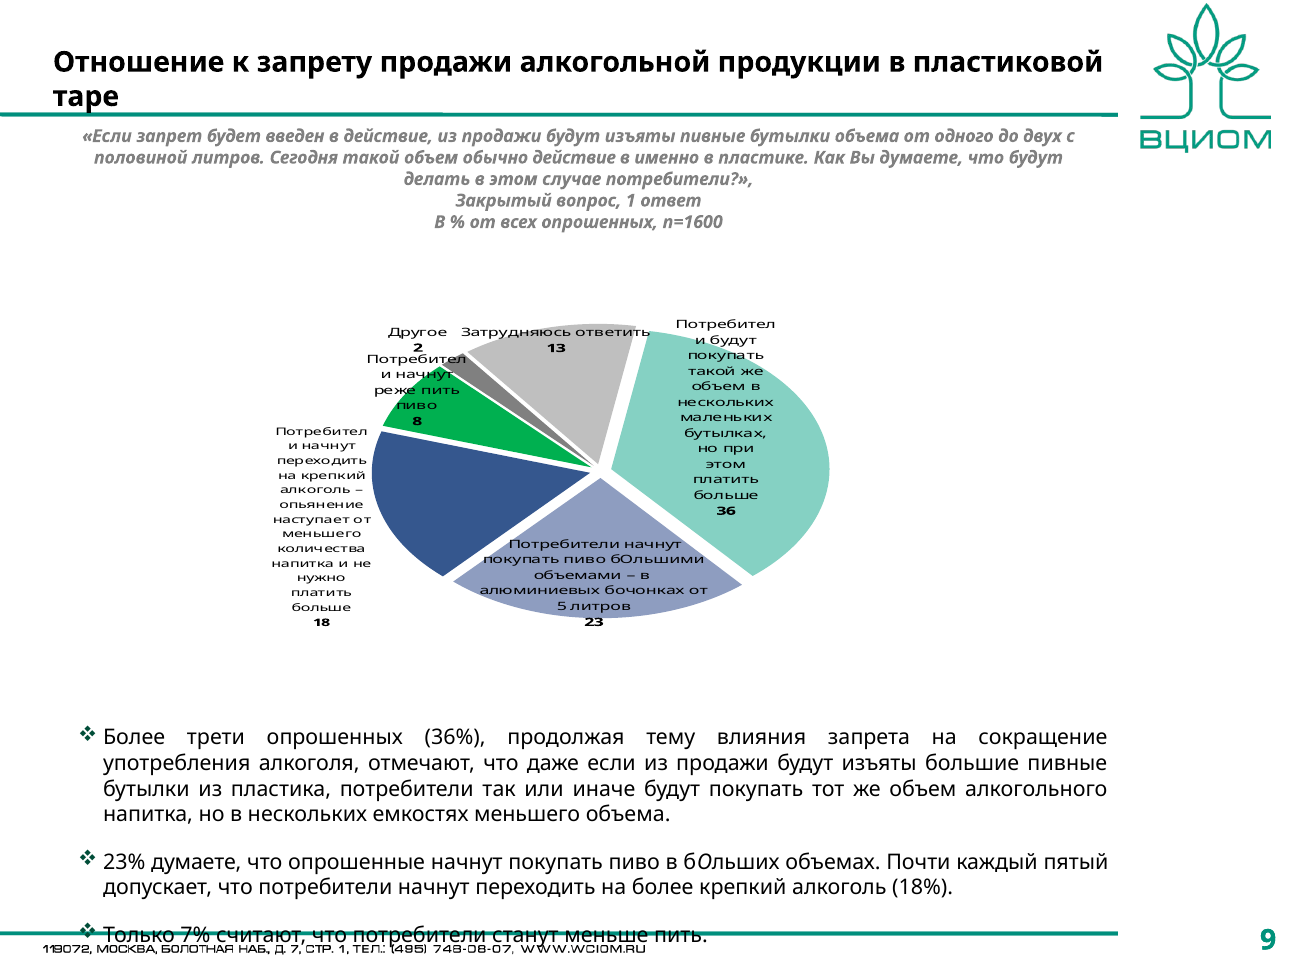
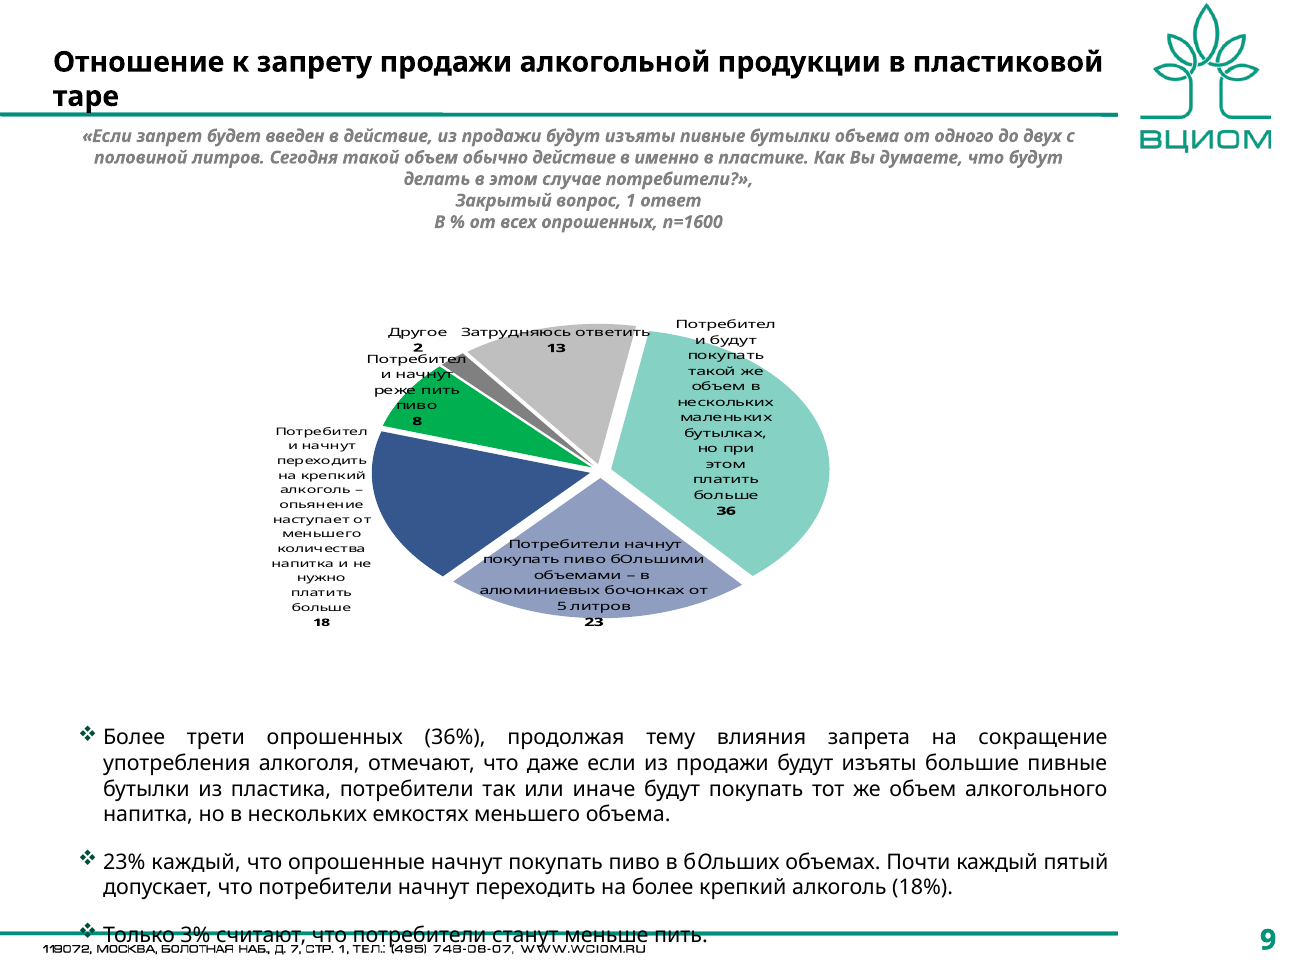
23% думаете: думаете -> каждый (196, 863)
7%: 7% -> 3% (195, 936)
